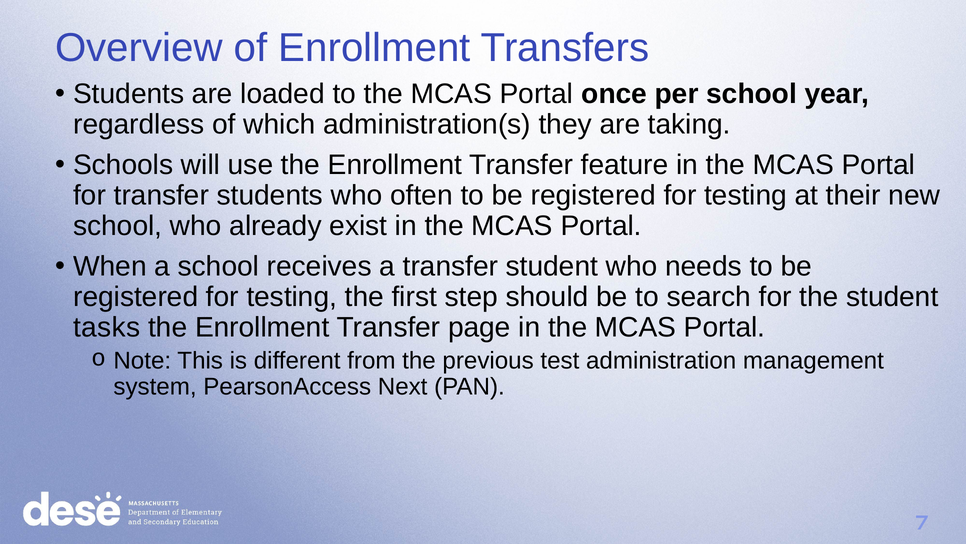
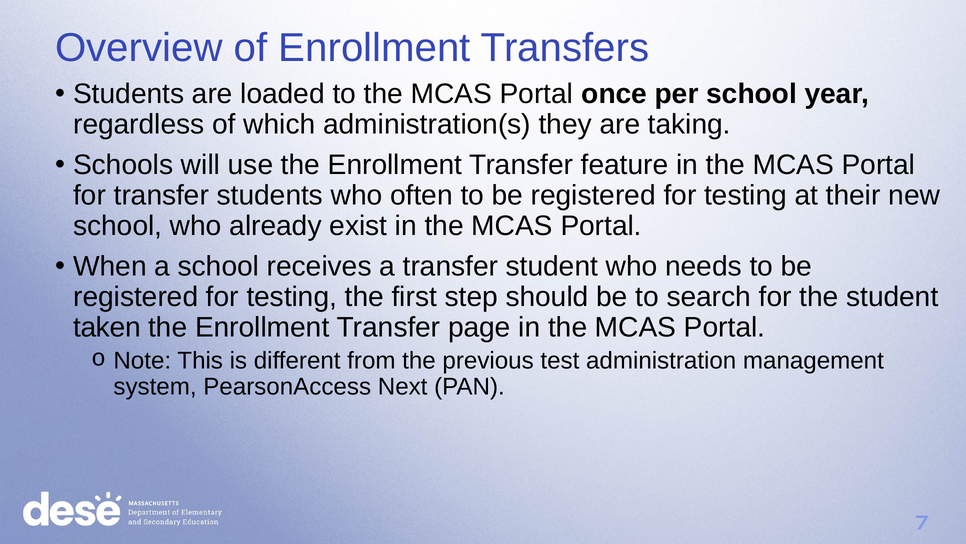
tasks: tasks -> taken (107, 327)
